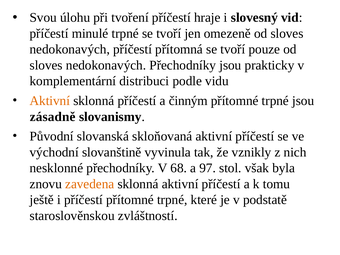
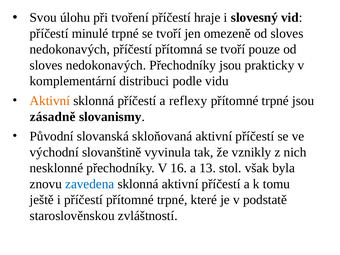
činným: činným -> reflexy (188, 101)
68: 68 -> 16 (179, 168)
97: 97 -> 13 (208, 168)
zavedena colour: orange -> blue (90, 184)
